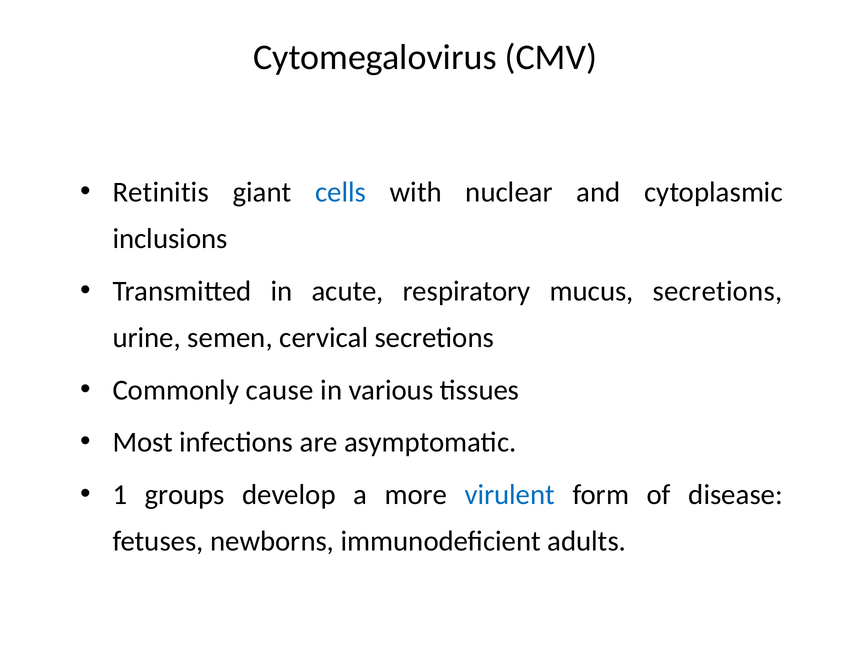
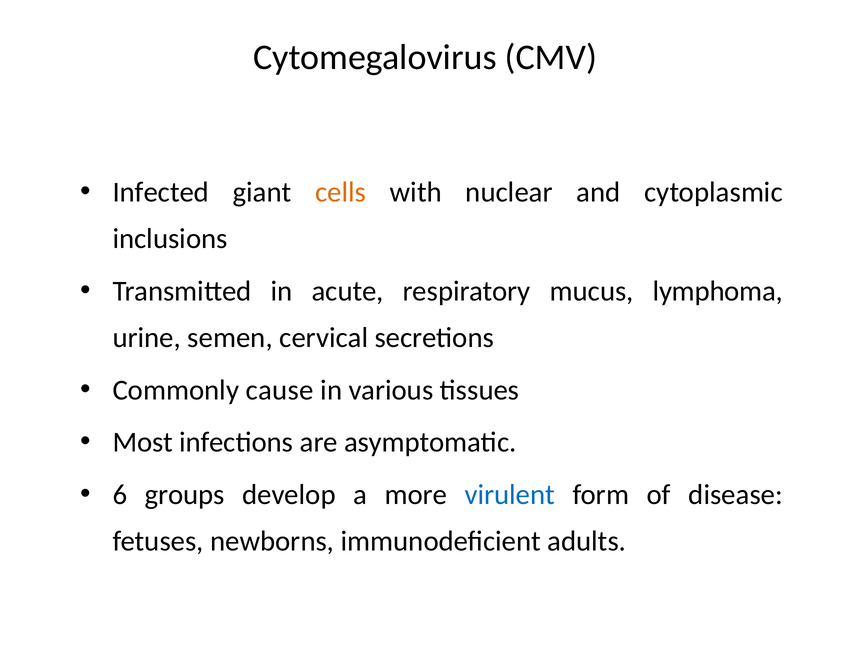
Retinitis: Retinitis -> Infected (161, 192)
cells colour: blue -> orange (341, 192)
mucus secretions: secretions -> lymphoma (718, 291)
1: 1 -> 6 (120, 494)
